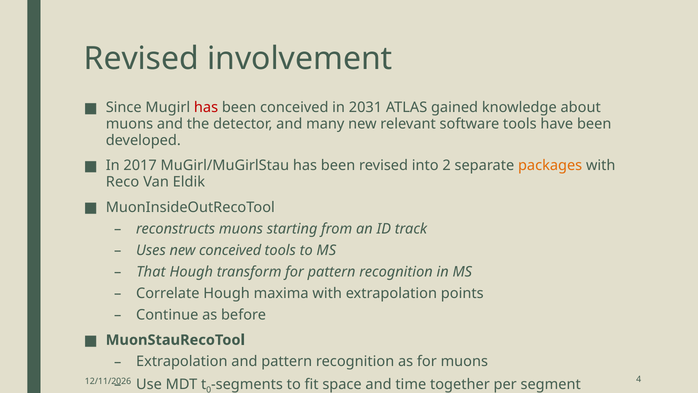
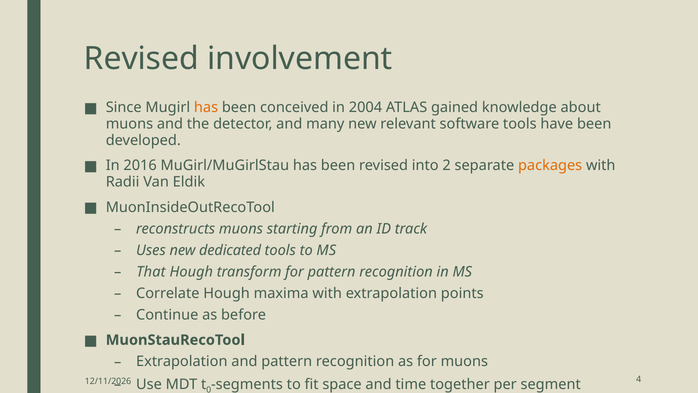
has colour: red -> orange (206, 108)
2031: 2031 -> 2004 (365, 108)
2017: 2017 -> 2016 (140, 165)
Reco: Reco -> Radii (123, 182)
new conceived: conceived -> dedicated (230, 250)
